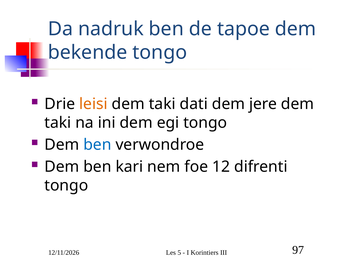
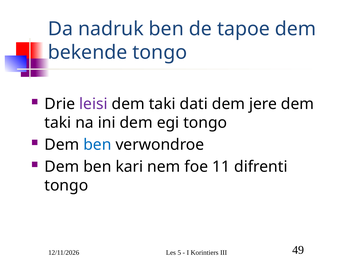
leisi colour: orange -> purple (93, 104)
12: 12 -> 11 (221, 167)
97: 97 -> 49 (298, 250)
